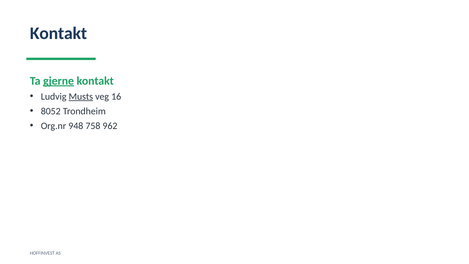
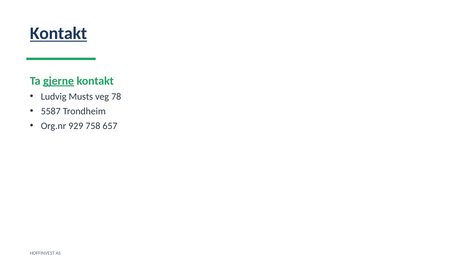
Kontakt underline: none -> present (58, 33)
Musts underline: present -> none (81, 96)
16: 16 -> 78 (116, 96)
8052: 8052 -> 5587 (51, 111)
948: 948 -> 929 (76, 126)
962: 962 -> 657 (110, 126)
